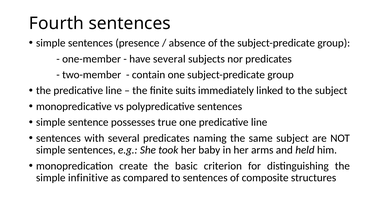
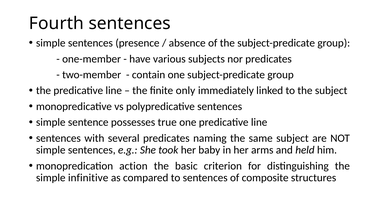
have several: several -> various (169, 59)
suits: suits -> only (186, 91)
create: create -> action (133, 166)
